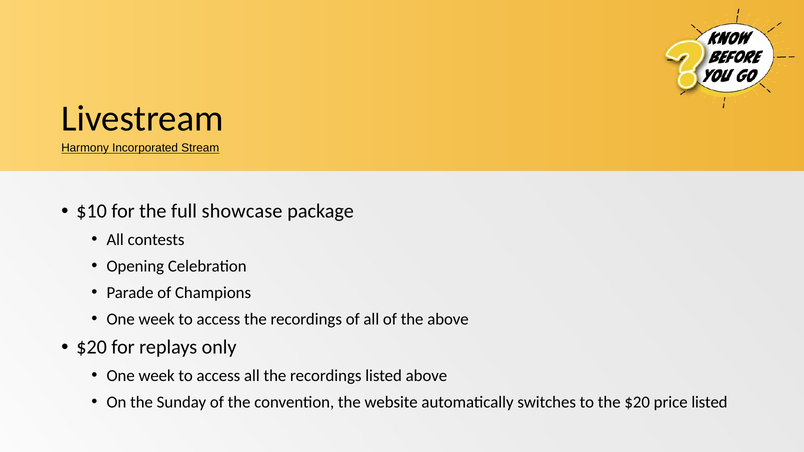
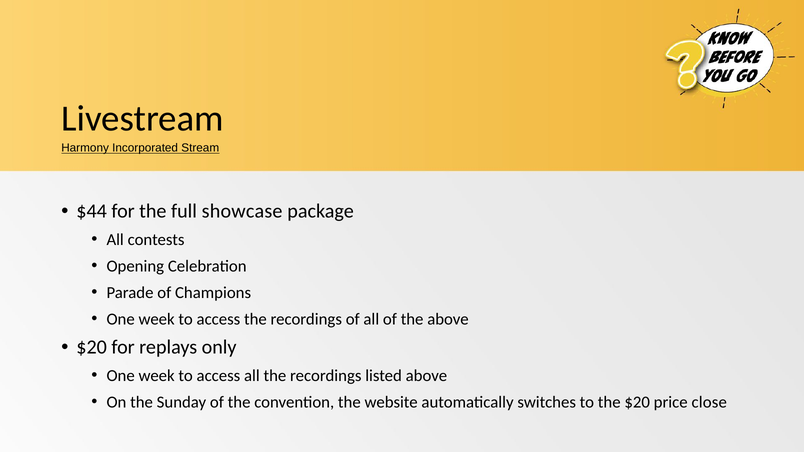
$10: $10 -> $44 (92, 211)
price listed: listed -> close (709, 402)
